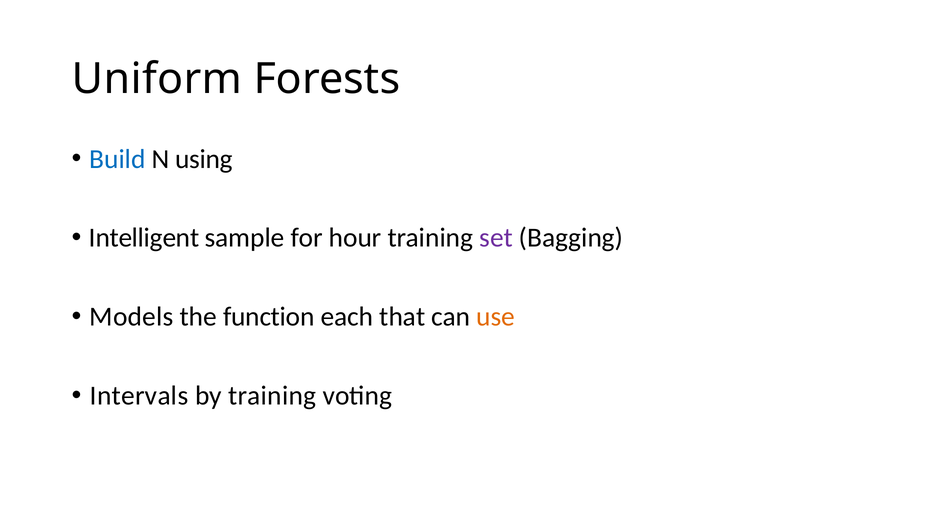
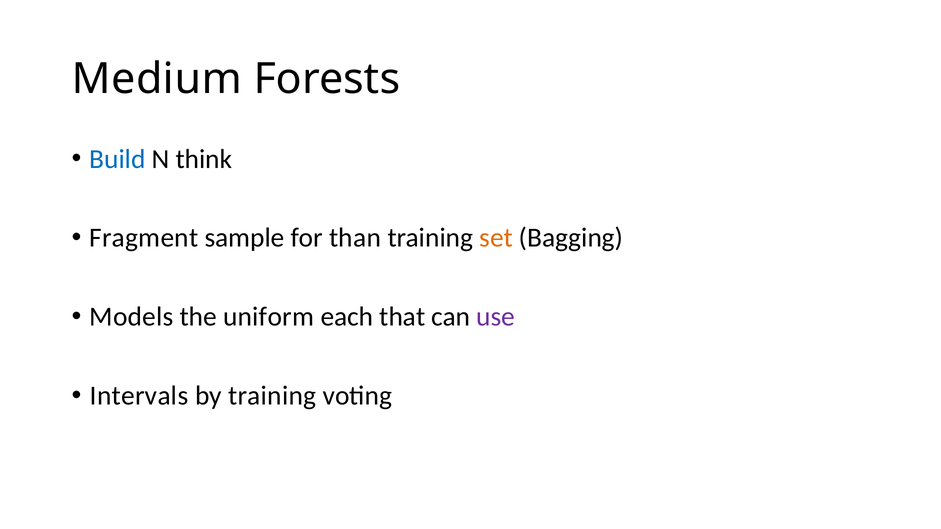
Uniform: Uniform -> Medium (157, 79)
using: using -> think (204, 159)
Intelligent: Intelligent -> Fragment (144, 238)
hour: hour -> than (355, 238)
set colour: purple -> orange (496, 238)
function: function -> uniform (269, 317)
use colour: orange -> purple (496, 317)
